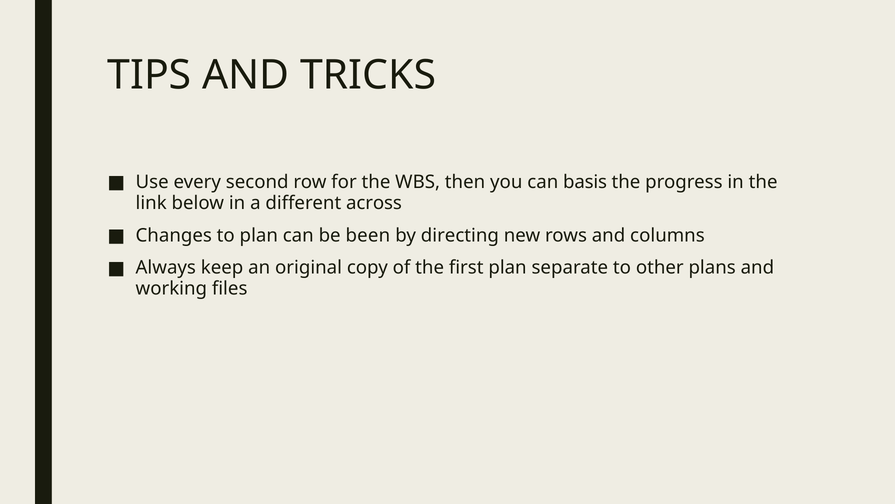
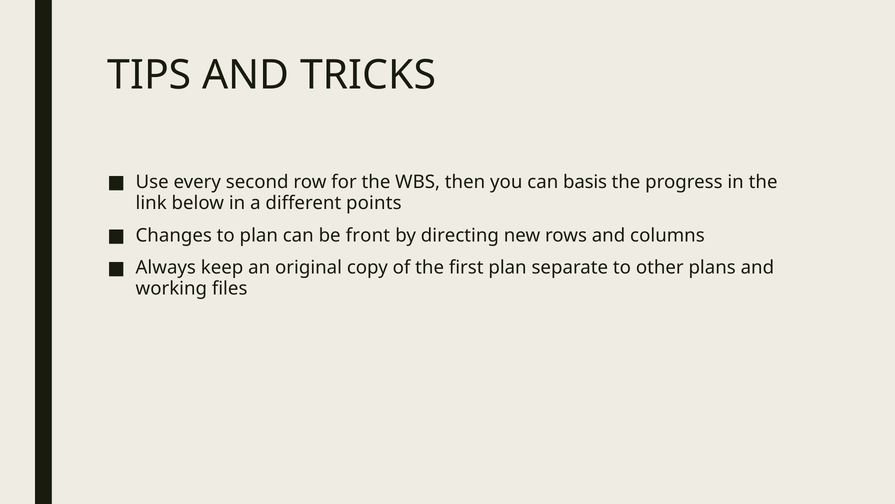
across: across -> points (374, 203)
been: been -> front (368, 235)
